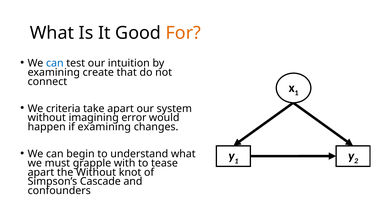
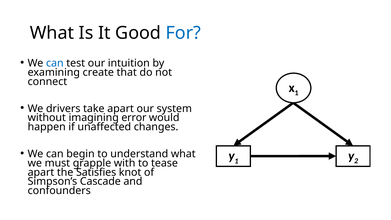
For colour: orange -> blue (183, 33)
criteria: criteria -> drivers (63, 109)
if examining: examining -> unaffected (104, 127)
the Without: Without -> Satisfies (96, 172)
